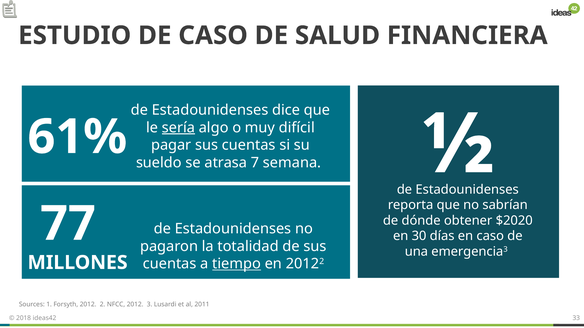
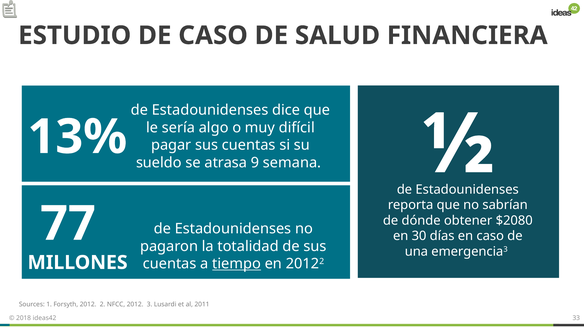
sería underline: present -> none (178, 128)
61%: 61% -> 13% (77, 137)
7: 7 -> 9 (255, 163)
$2020: $2020 -> $2080 (514, 221)
